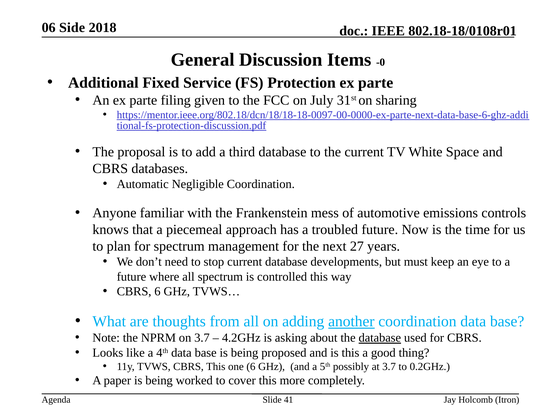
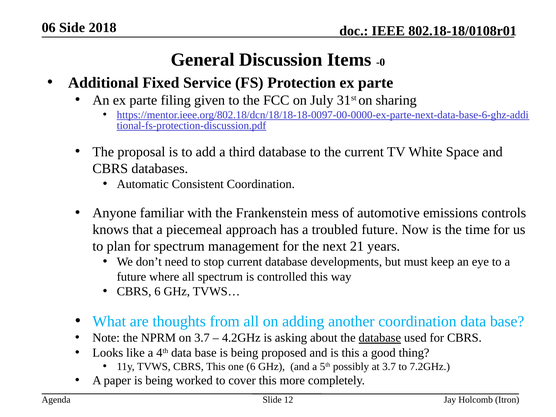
Negligible: Negligible -> Consistent (198, 184)
27: 27 -> 21 (357, 246)
another underline: present -> none (351, 321)
0.2GHz: 0.2GHz -> 7.2GHz (430, 366)
41: 41 -> 12 (289, 400)
